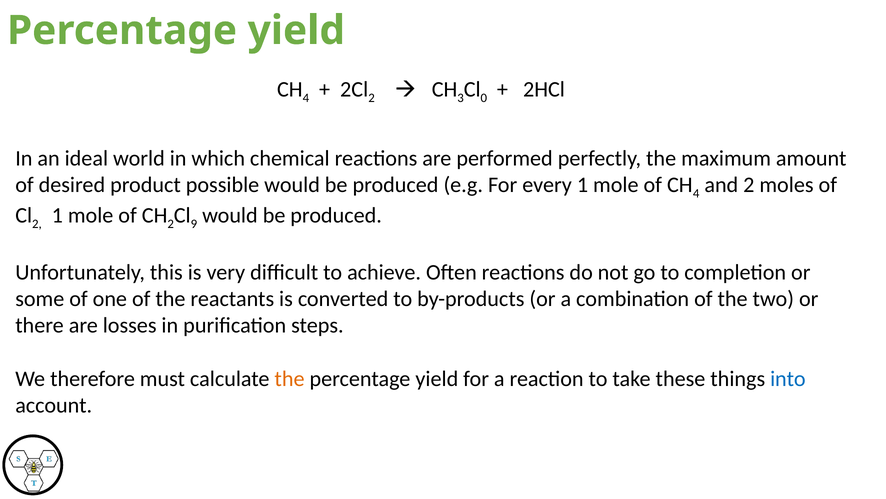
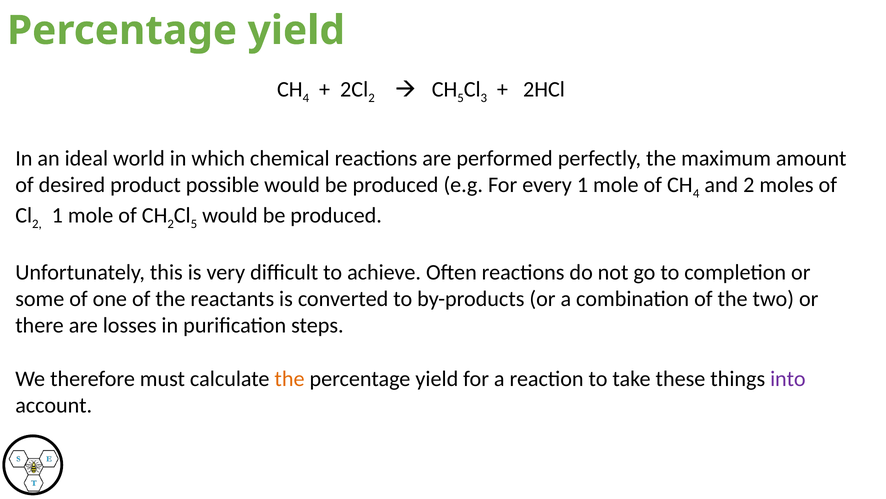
3: 3 -> 5 (461, 98)
0: 0 -> 3 (484, 98)
9: 9 -> 5 (194, 224)
into colour: blue -> purple (788, 378)
